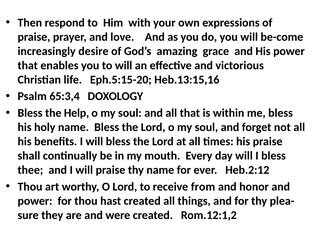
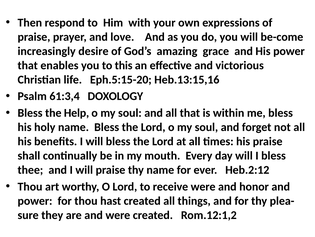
to will: will -> this (124, 65)
65:3,4: 65:3,4 -> 61:3,4 (65, 96)
receive from: from -> were (203, 186)
